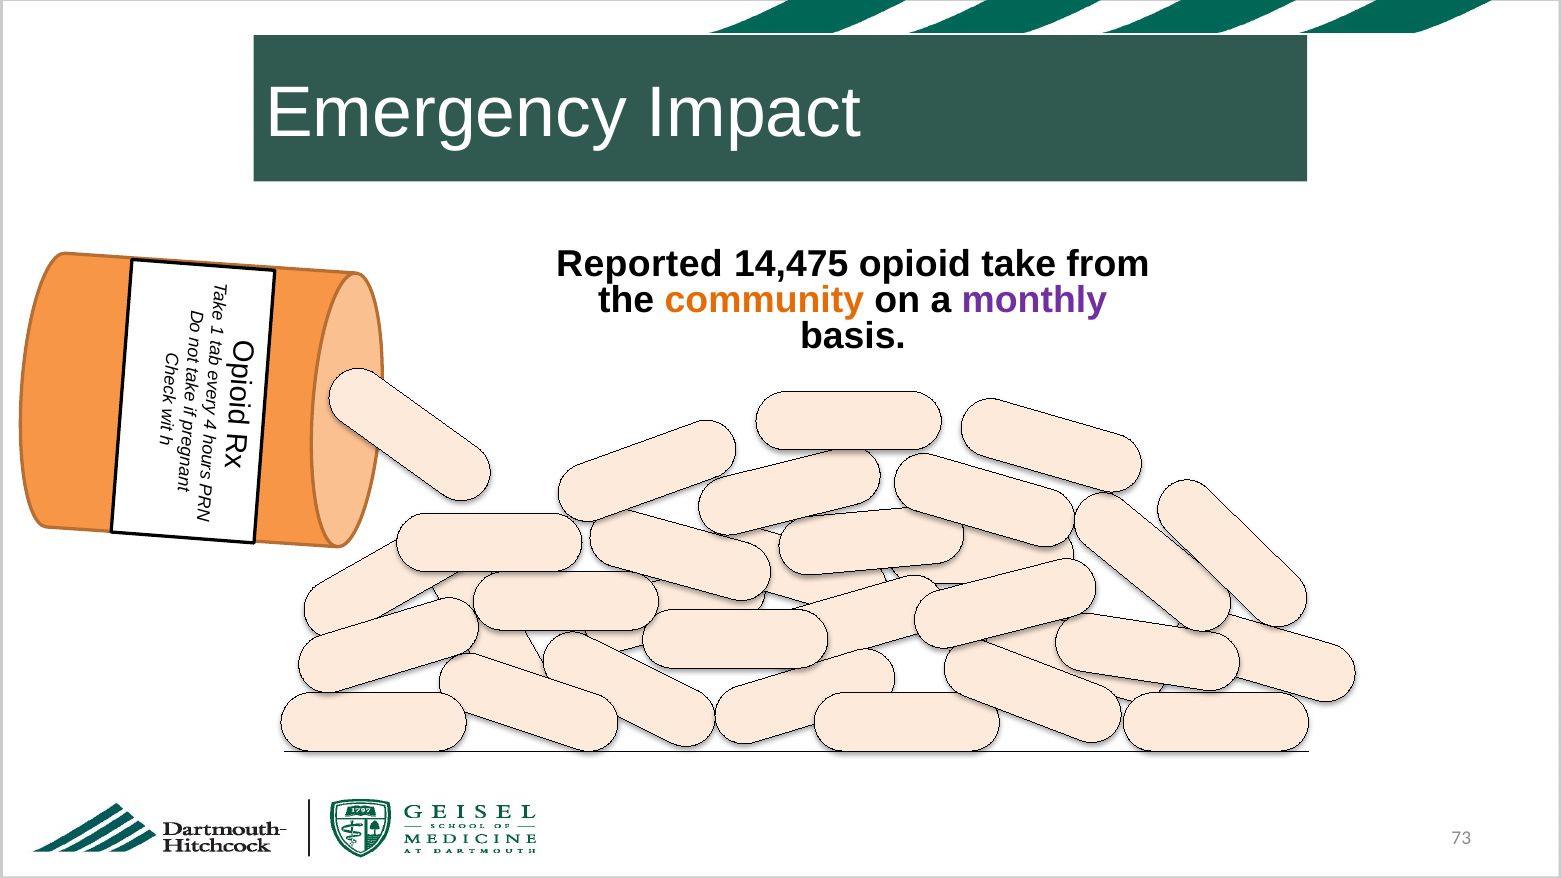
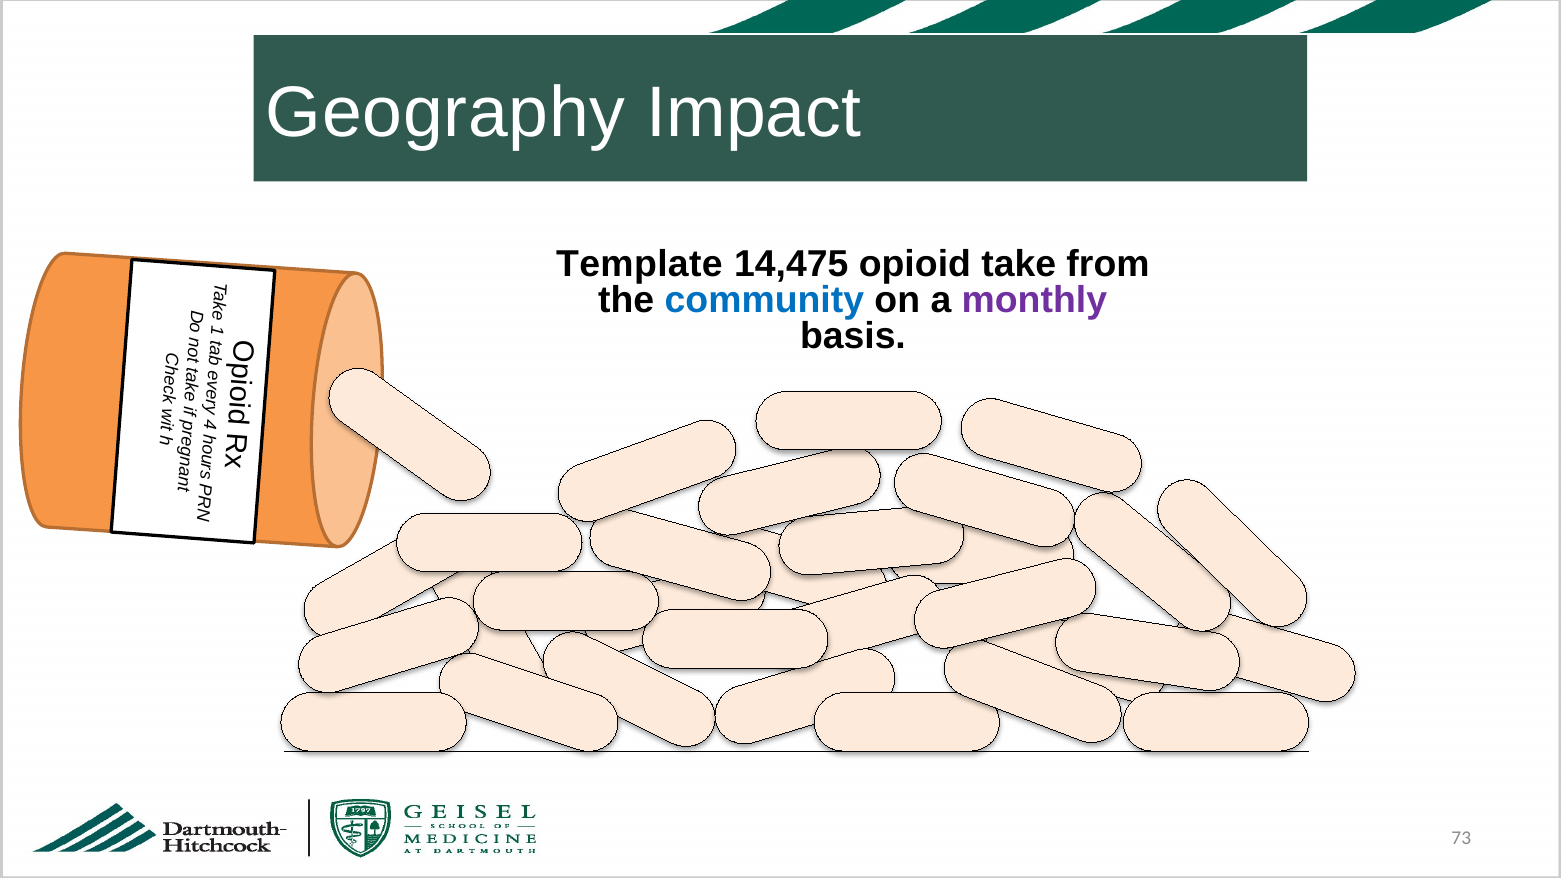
Emergency: Emergency -> Geography (446, 113)
Reported: Reported -> Template (639, 265)
community colour: orange -> blue (764, 300)
